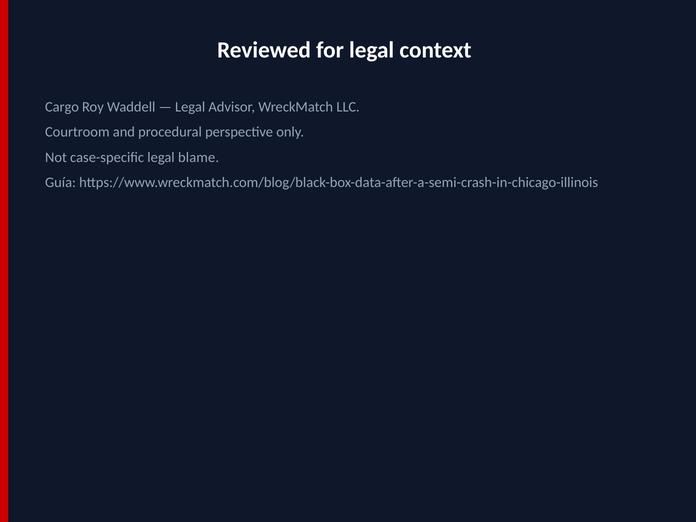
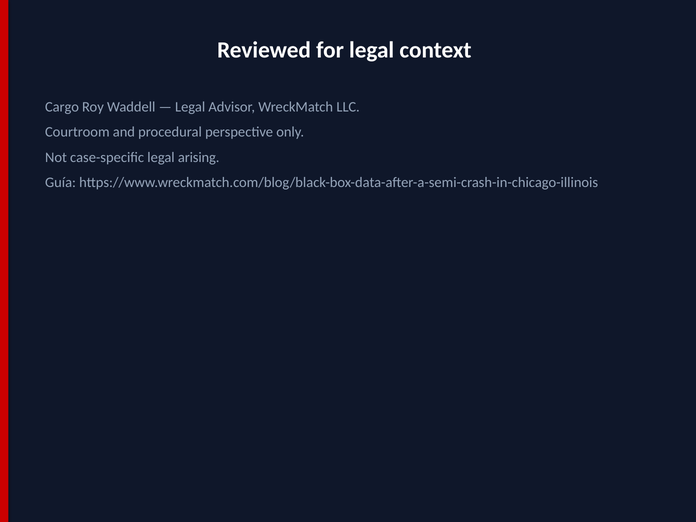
blame: blame -> arising (199, 157)
